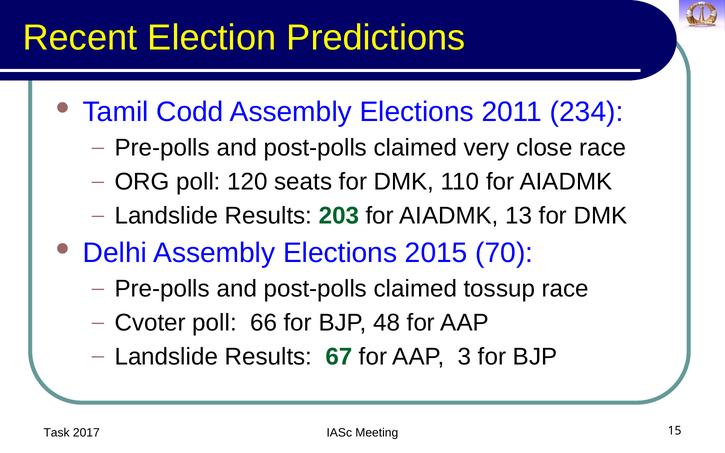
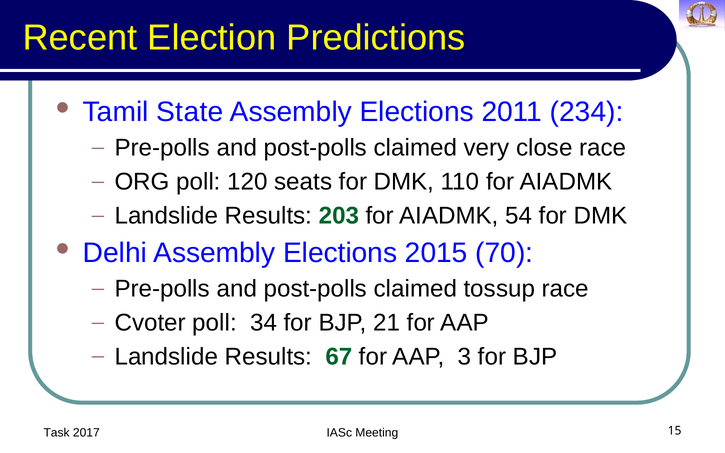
Codd: Codd -> State (190, 112)
13: 13 -> 54 (519, 216)
66: 66 -> 34 (264, 323)
48: 48 -> 21 (387, 323)
